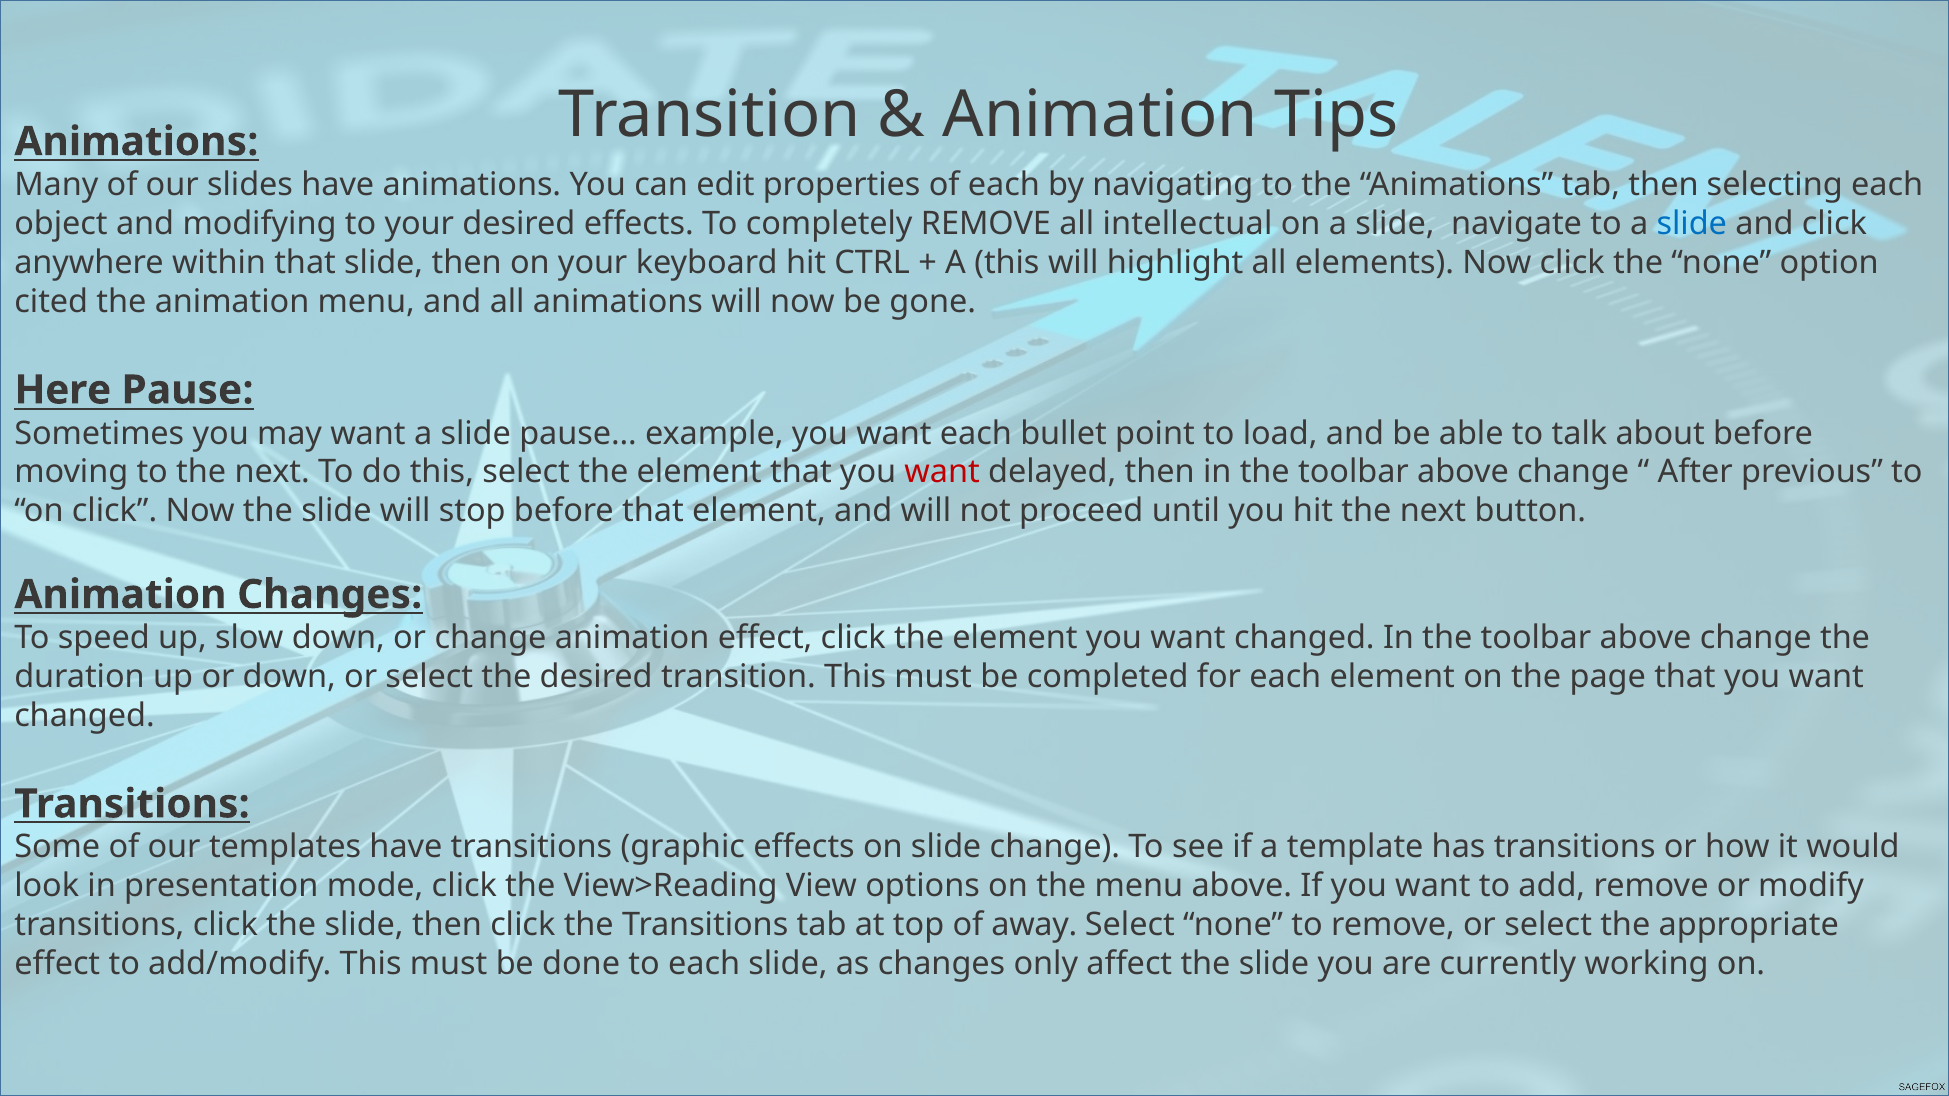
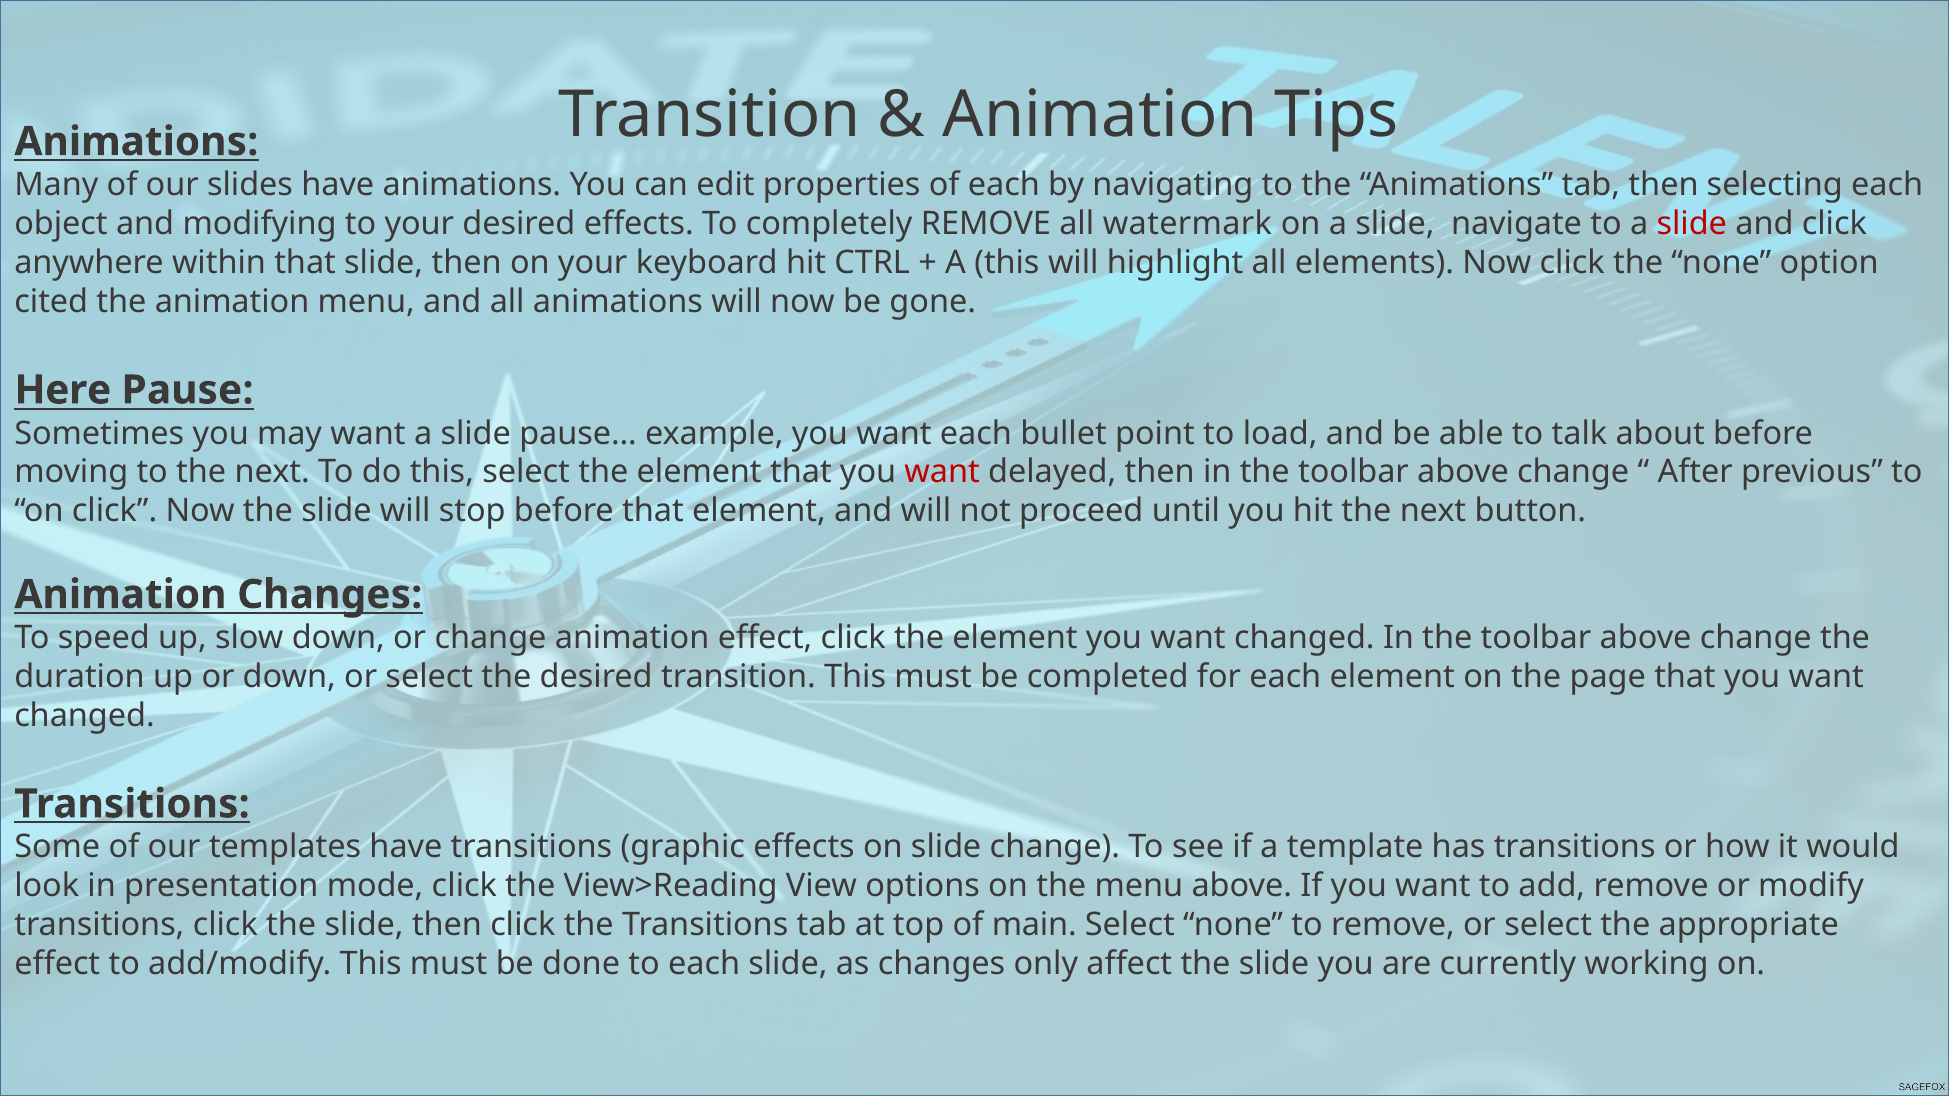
intellectual: intellectual -> watermark (1187, 224)
slide colour: blue -> red (1692, 224)
away: away -> main (1034, 925)
